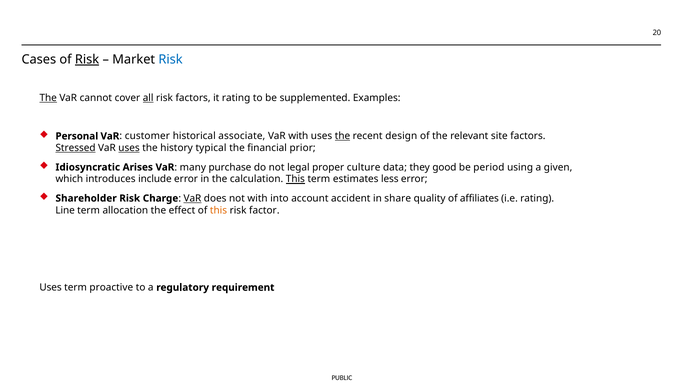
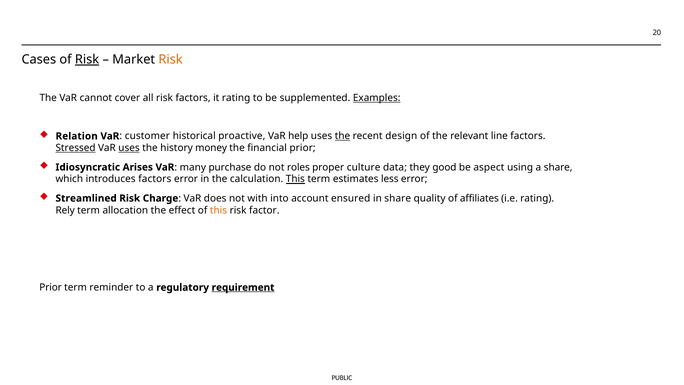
Risk colour: blue -> orange (171, 59)
The underline: present -> none (48, 98)
all underline: present -> none (148, 98)
Examples underline: none -> present (377, 98)
Personal: Personal -> Relation (77, 136)
associate: associate -> proactive (242, 136)
VaR with: with -> help (298, 136)
site: site -> line (499, 136)
typical: typical -> money (211, 148)
legal: legal -> roles (298, 167)
period: period -> aspect (489, 167)
a given: given -> share (558, 167)
introduces include: include -> factors (155, 179)
Shareholder: Shareholder -> Streamlined (86, 198)
VaR underline: present -> none (192, 198)
accident: accident -> ensured (351, 198)
Line: Line -> Rely (65, 210)
Uses: Uses -> Prior (51, 287)
proactive: proactive -> reminder (111, 287)
requirement underline: none -> present (243, 287)
